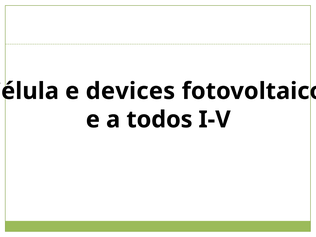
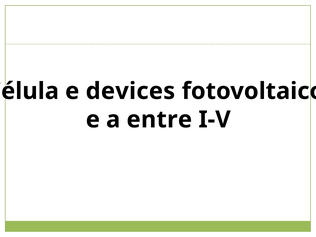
todos: todos -> entre (159, 120)
